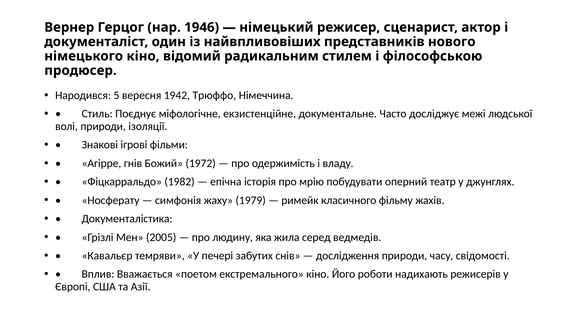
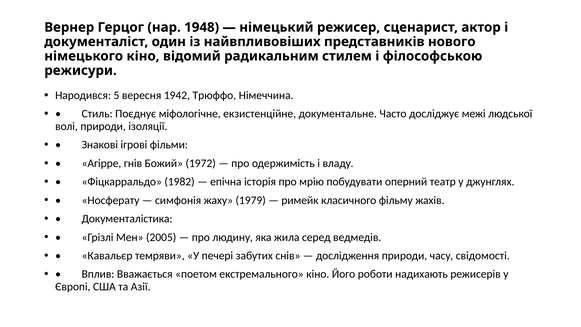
1946: 1946 -> 1948 (202, 27)
продюсер: продюсер -> режисури (80, 70)
